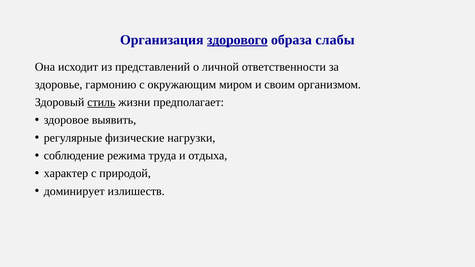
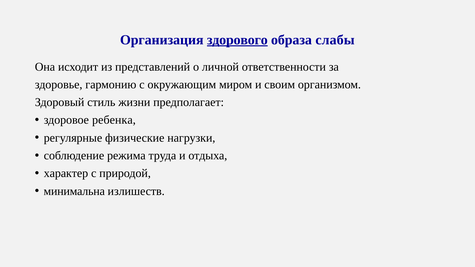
стиль underline: present -> none (101, 102)
выявить: выявить -> ребенка (114, 120)
доминирует: доминирует -> минимальна (74, 191)
